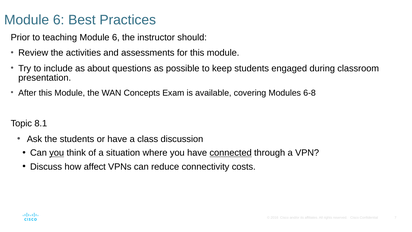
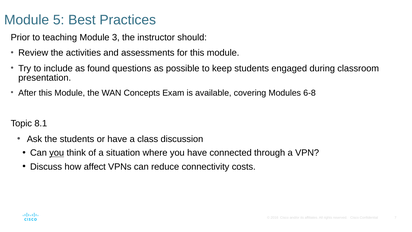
6: 6 -> 5 (59, 20)
teaching Module 6: 6 -> 3 (116, 37)
about: about -> found (99, 68)
connected underline: present -> none (231, 153)
